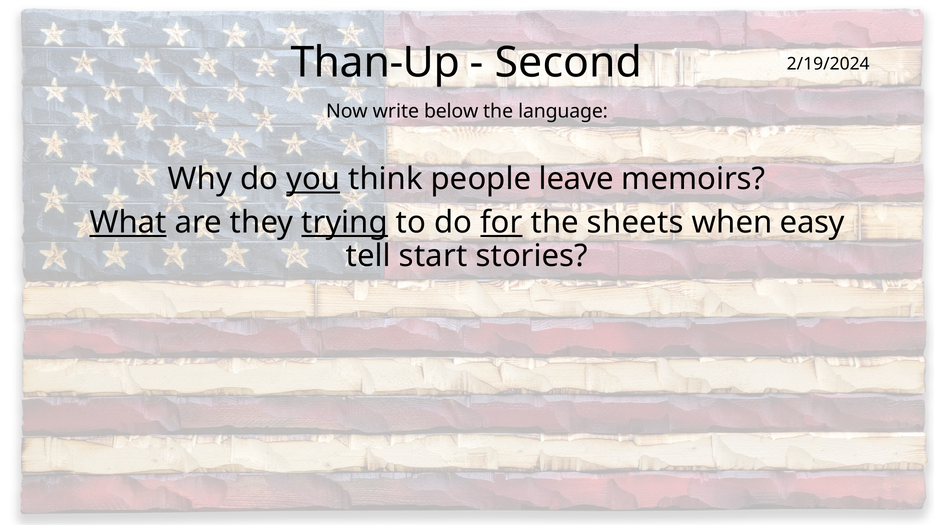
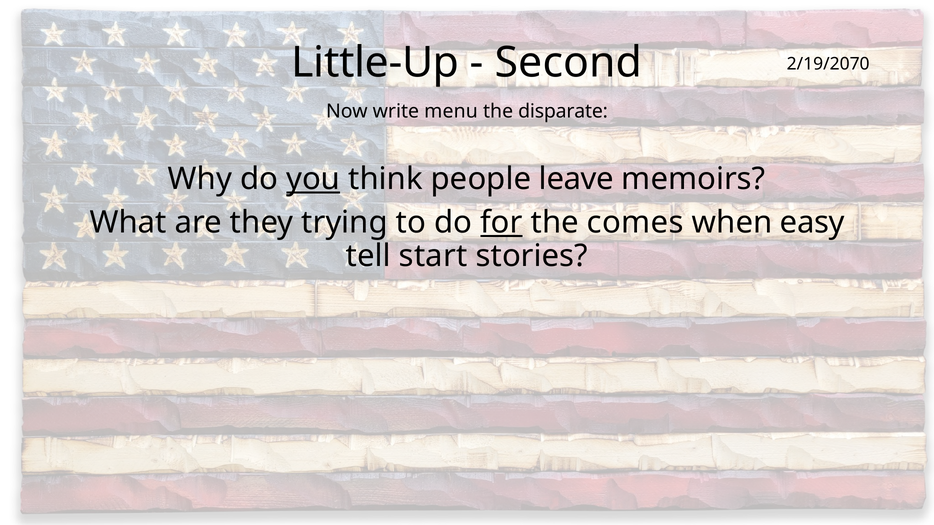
Than-Up: Than-Up -> Little-Up (375, 62)
2/19/2024: 2/19/2024 -> 2/19/2070 (828, 64)
below: below -> menu (451, 111)
language: language -> disparate (563, 111)
What underline: present -> none (128, 223)
trying underline: present -> none (345, 223)
sheets: sheets -> comes (635, 223)
